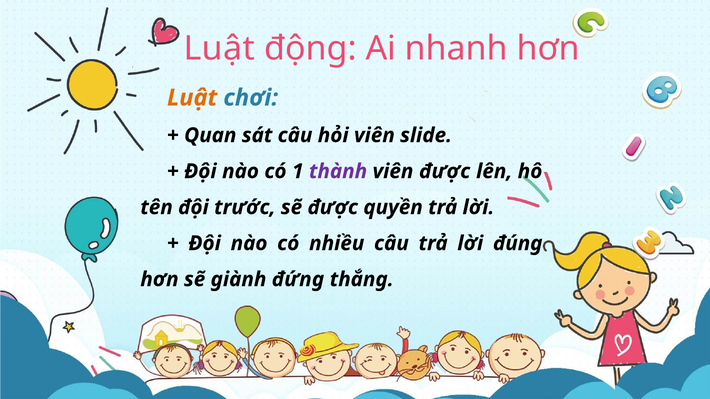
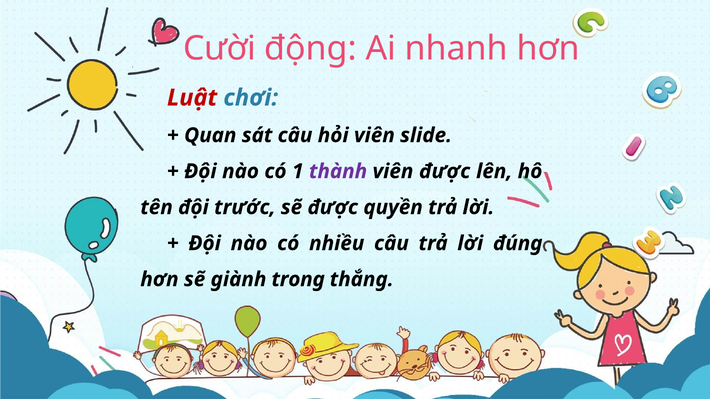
Luật: Luật -> Cười (220, 48)
Luật colour: orange -> red (192, 98)
đứng: đứng -> trong (298, 280)
